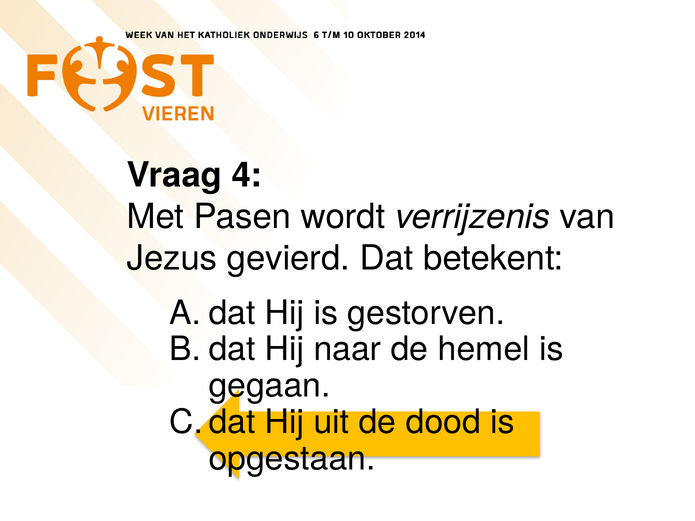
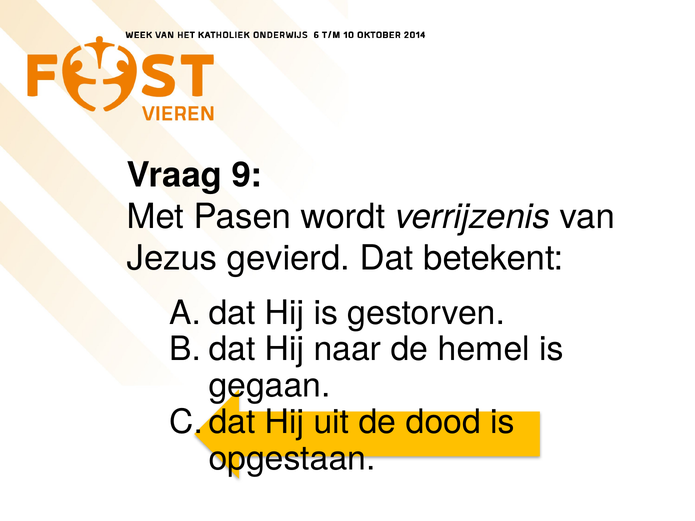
4: 4 -> 9 (247, 175)
